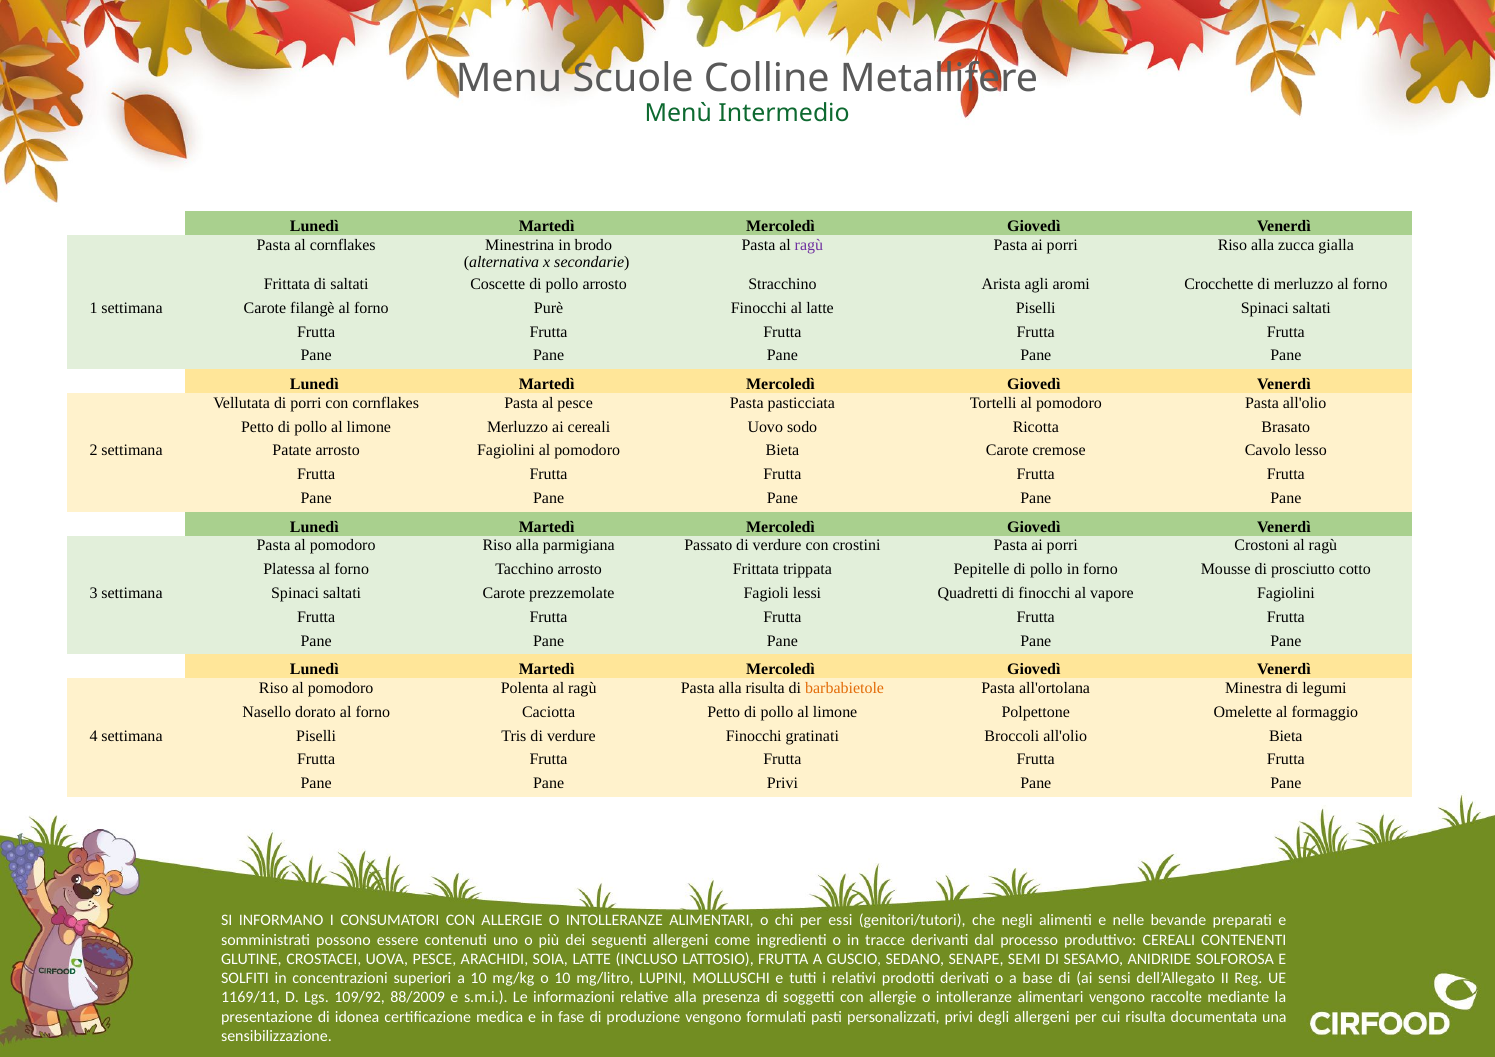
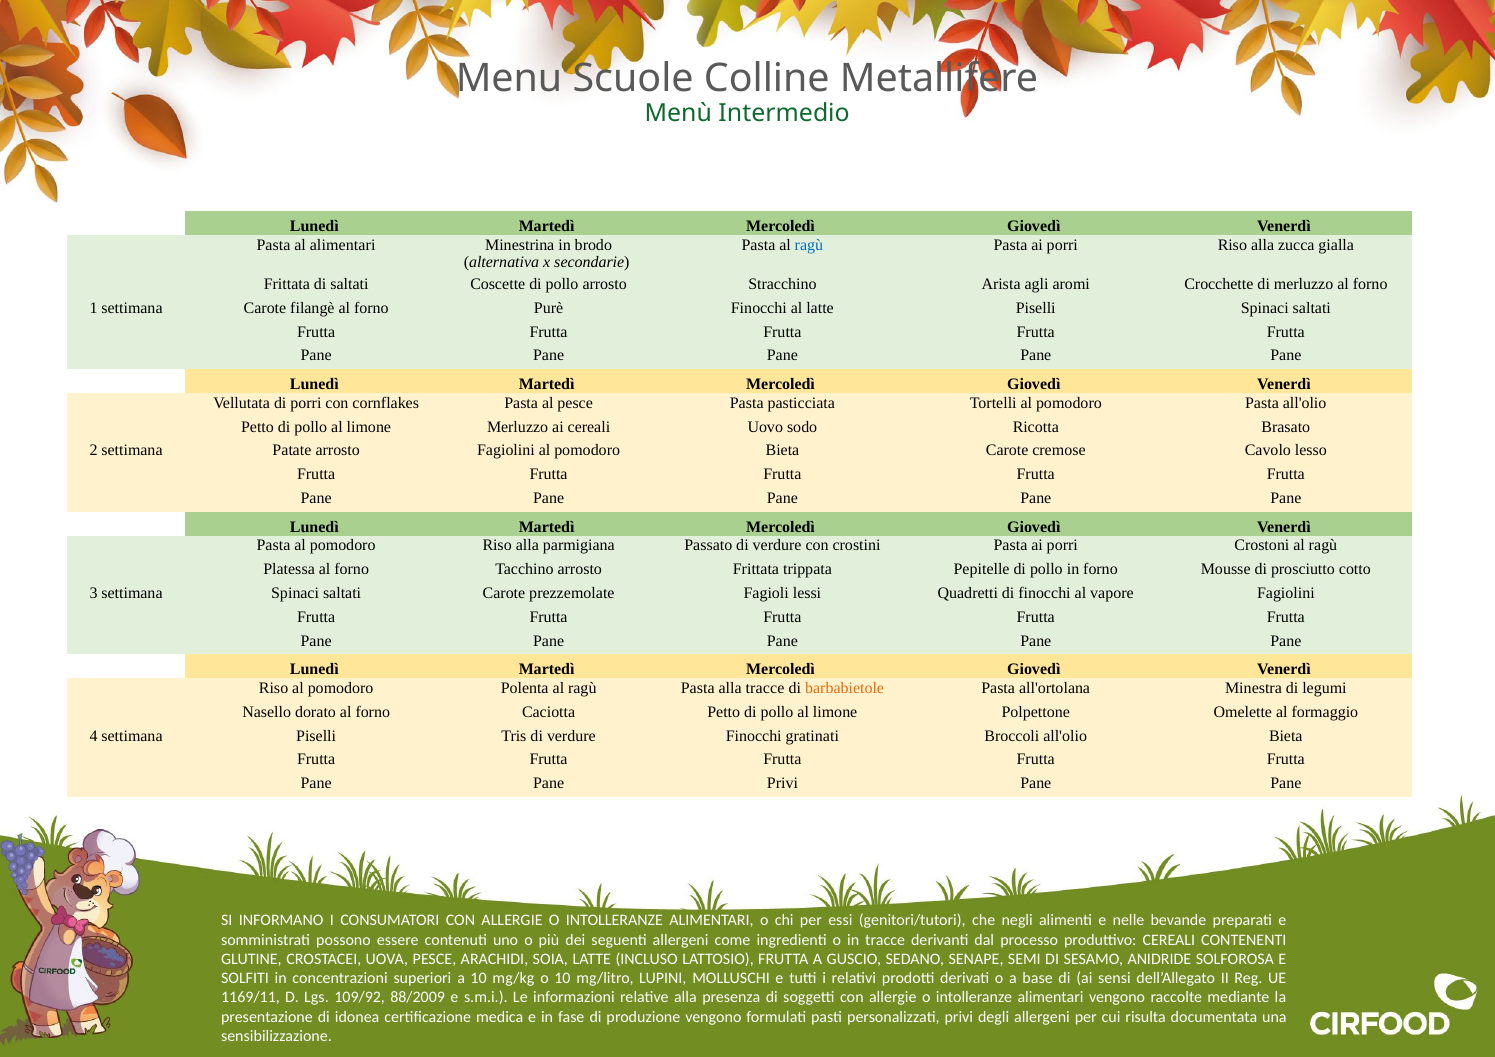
al cornflakes: cornflakes -> alimentari (343, 245)
ragù colour: purple -> blue (809, 245)
alla risulta: risulta -> tracce (765, 688)
